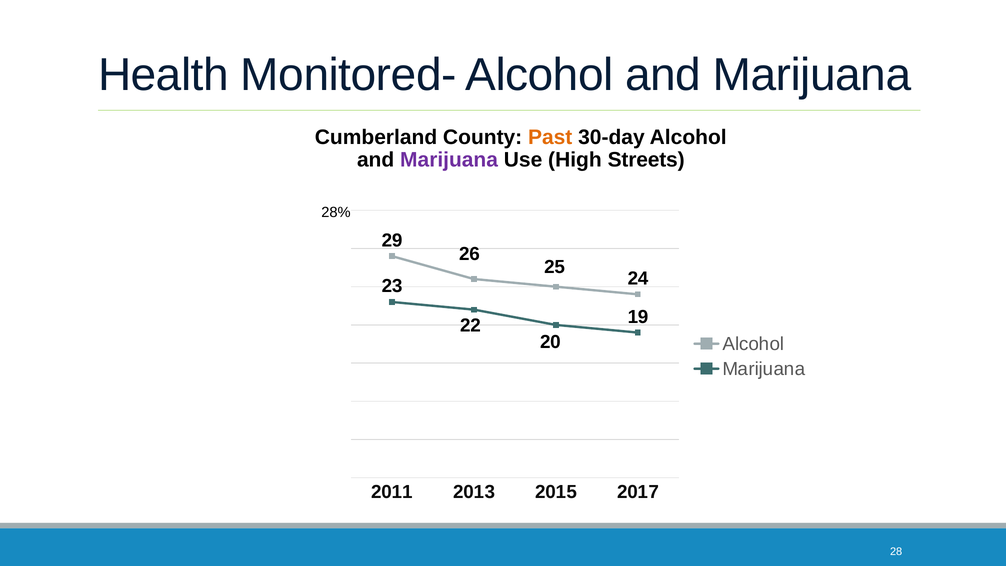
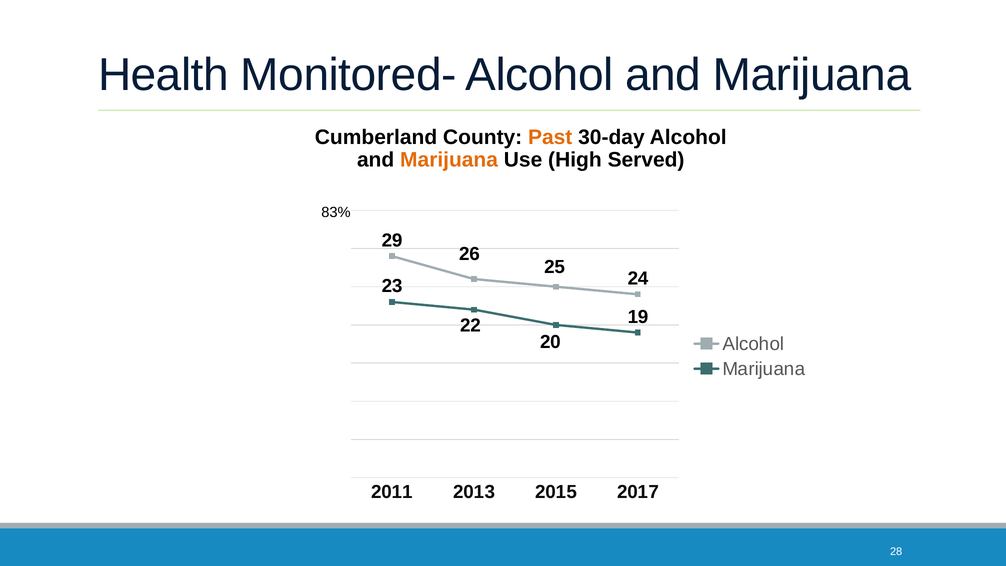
Marijuana colour: purple -> orange (449, 160)
Streets: Streets -> Served (646, 160)
28%: 28% -> 83% (336, 212)
